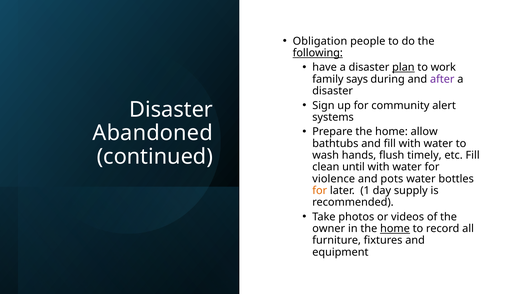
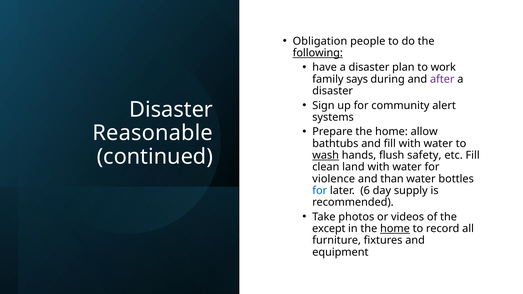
plan underline: present -> none (403, 67)
Abandoned: Abandoned -> Reasonable (153, 133)
wash underline: none -> present (326, 155)
timely: timely -> safety (424, 155)
until: until -> land (353, 167)
pots: pots -> than (392, 179)
for colour: orange -> blue (320, 191)
1: 1 -> 6 (365, 191)
owner: owner -> except (329, 229)
